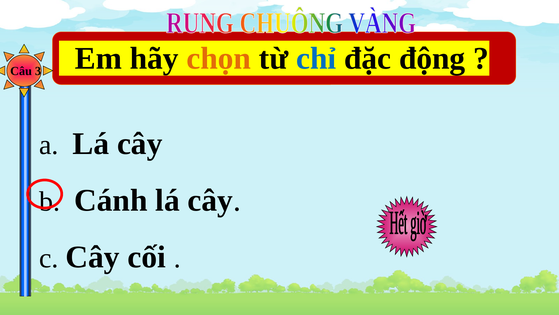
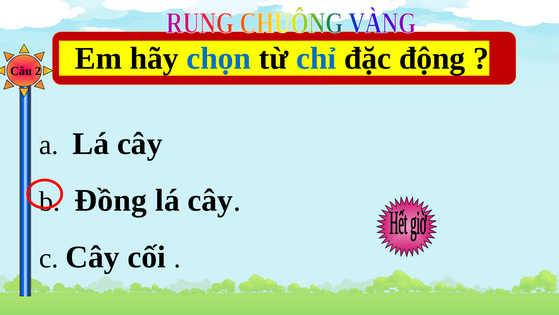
chọn colour: orange -> blue (219, 58)
3: 3 -> 2 (38, 71)
Cánh: Cánh -> Đồng (111, 200)
